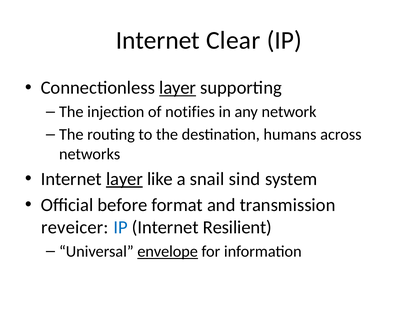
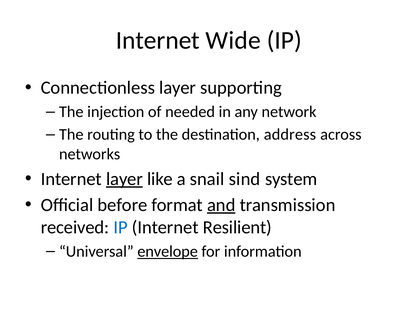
Clear: Clear -> Wide (233, 40)
layer underline: present -> none (178, 88)
notifies: notifies -> needed (190, 112)
humans: humans -> address (290, 134)
and underline: none -> present (221, 205)
reveicer: reveicer -> received (75, 227)
